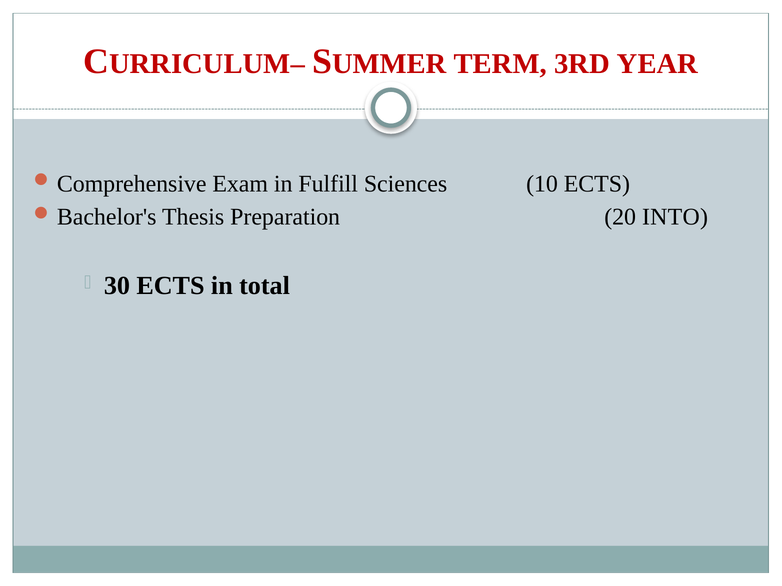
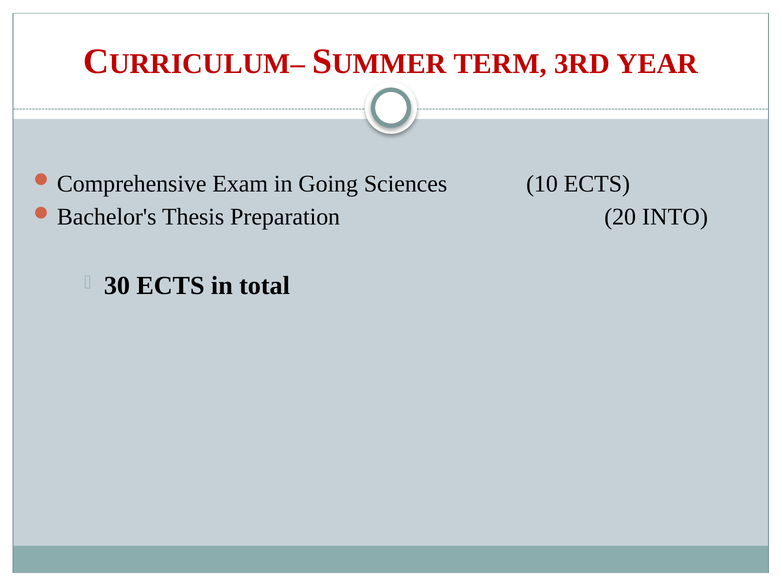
Fulfill: Fulfill -> Going (328, 184)
